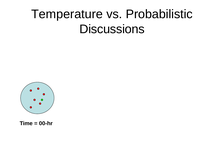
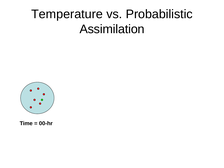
Discussions: Discussions -> Assimilation (112, 29)
